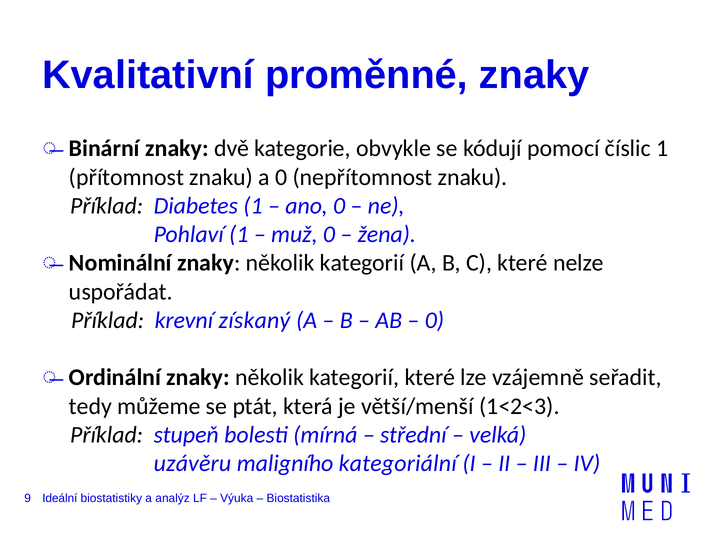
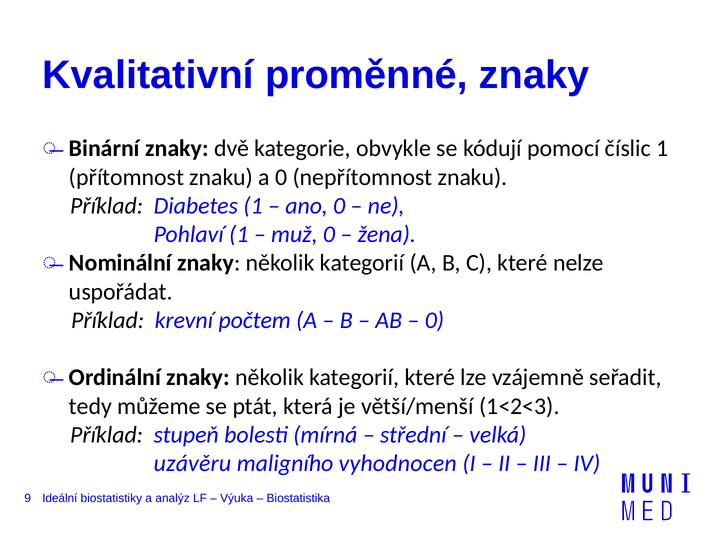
získaný: získaný -> počtem (255, 320)
kategoriální: kategoriální -> vyhodnocen (398, 463)
